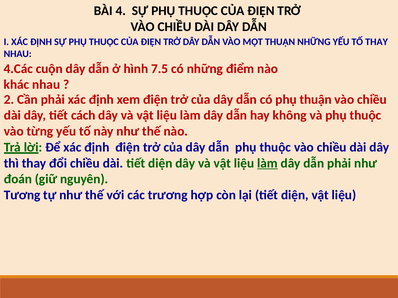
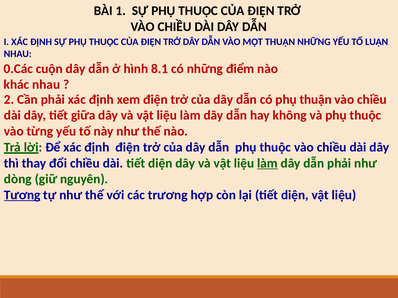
4: 4 -> 1 (121, 11)
TỐ THAY: THAY -> LUẬN (377, 42)
4.Các: 4.Các -> 0.Các (18, 69)
7.5: 7.5 -> 8.1 (160, 69)
cách: cách -> giữa (83, 116)
đoán: đoán -> dòng (18, 179)
Tương underline: none -> present (22, 195)
